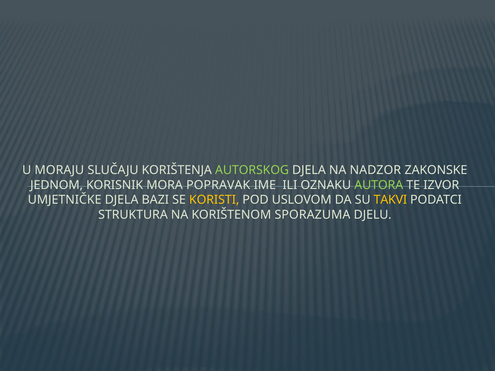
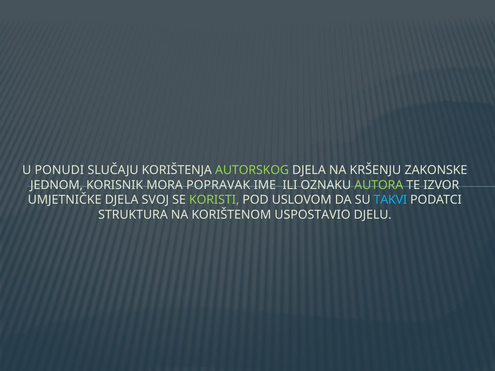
MORAJU: MORAJU -> PONUDI (59, 170)
NADZOR: NADZOR -> KRŠENJU (375, 170)
BAZI: BAZI -> SVOJ (155, 200)
KORISTI colour: yellow -> light green (214, 200)
TAKVI colour: yellow -> light blue (390, 200)
SPORAZUMA: SPORAZUMA -> USPOSTAVIO (313, 215)
